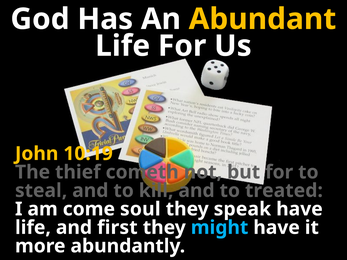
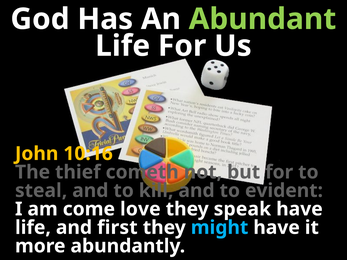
Abundant colour: yellow -> light green (262, 19)
10:19: 10:19 -> 10:16 (88, 154)
treated: treated -> evident (284, 191)
soul: soul -> love (140, 209)
